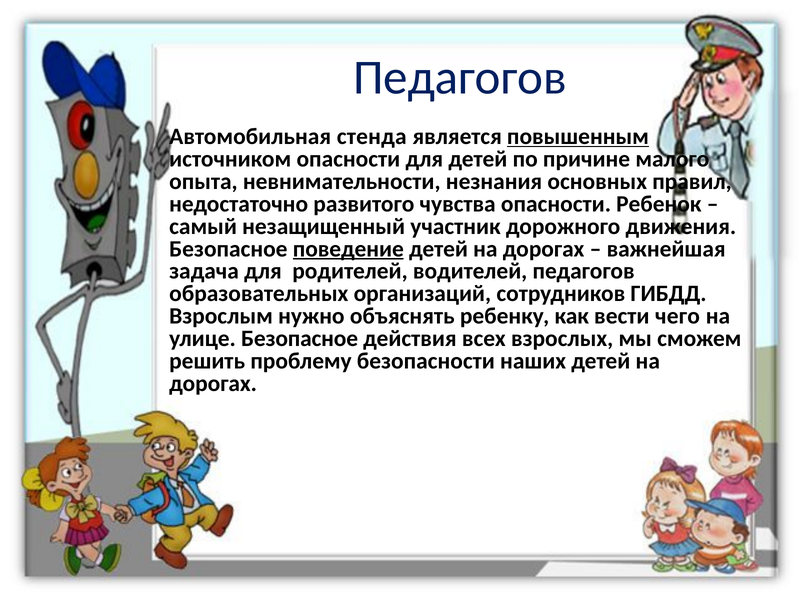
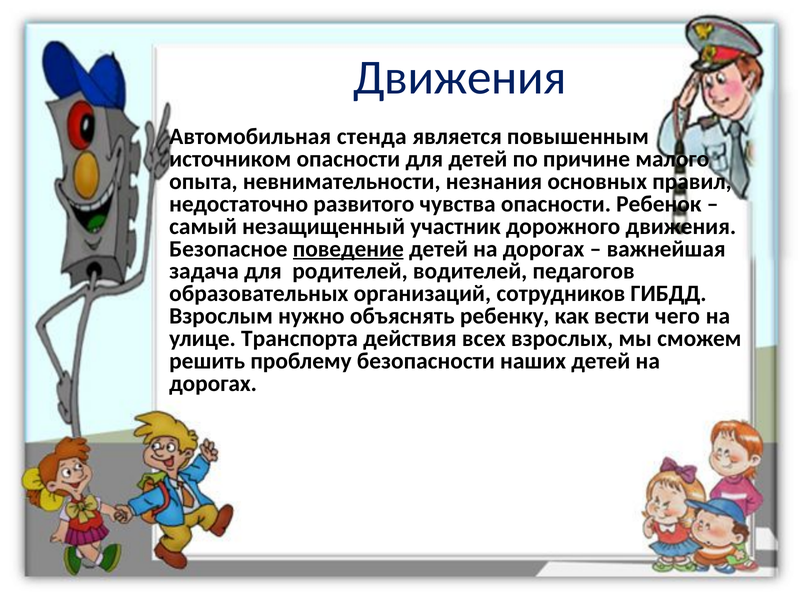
Педагогов: Педагогов -> Движения (460, 78)
повышенным underline: present -> none (578, 136)
улице Безопасное: Безопасное -> Транспорта (299, 339)
